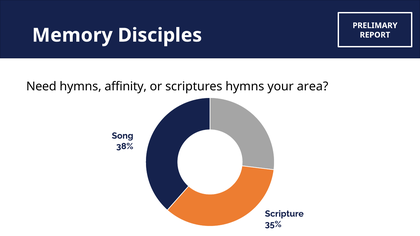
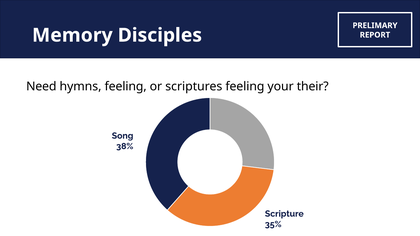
hymns affinity: affinity -> feeling (126, 87)
scriptures hymns: hymns -> feeling (245, 87)
area: area -> their (313, 87)
